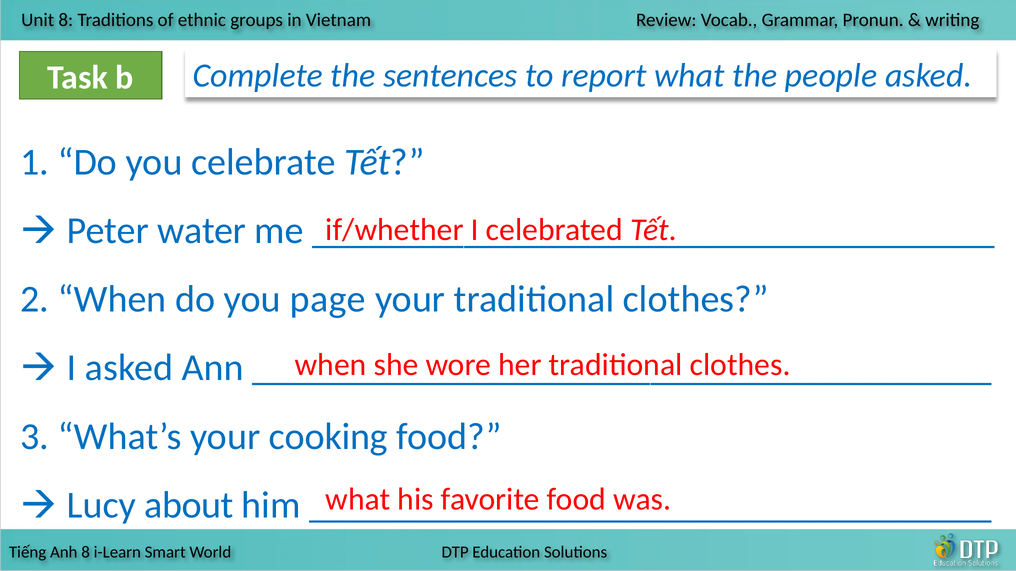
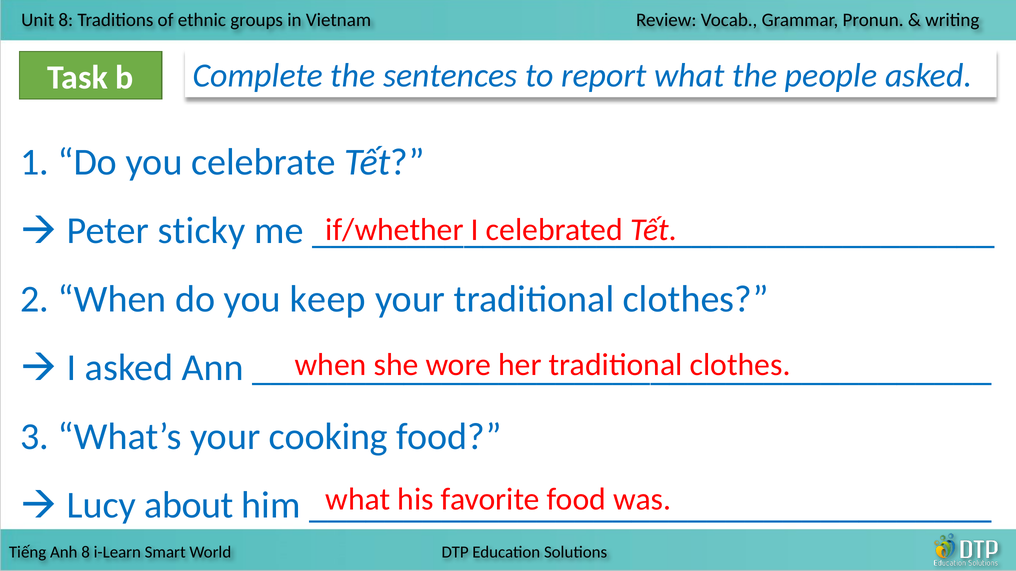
water: water -> sticky (202, 231)
page: page -> keep (328, 300)
